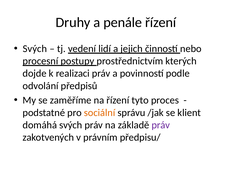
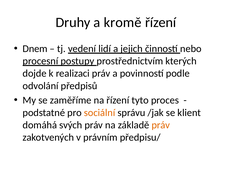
penále: penále -> kromě (123, 22)
Svých: Svých -> Dnem (35, 49)
práv colour: purple -> orange (161, 125)
